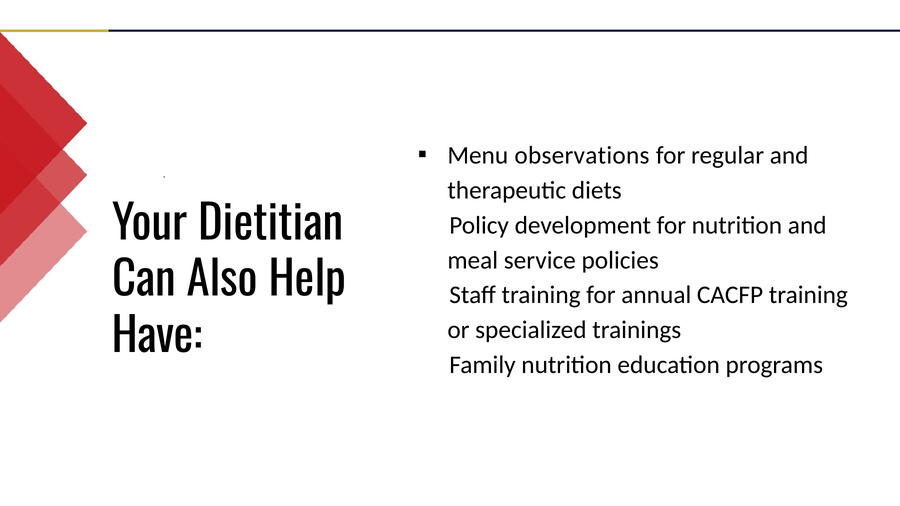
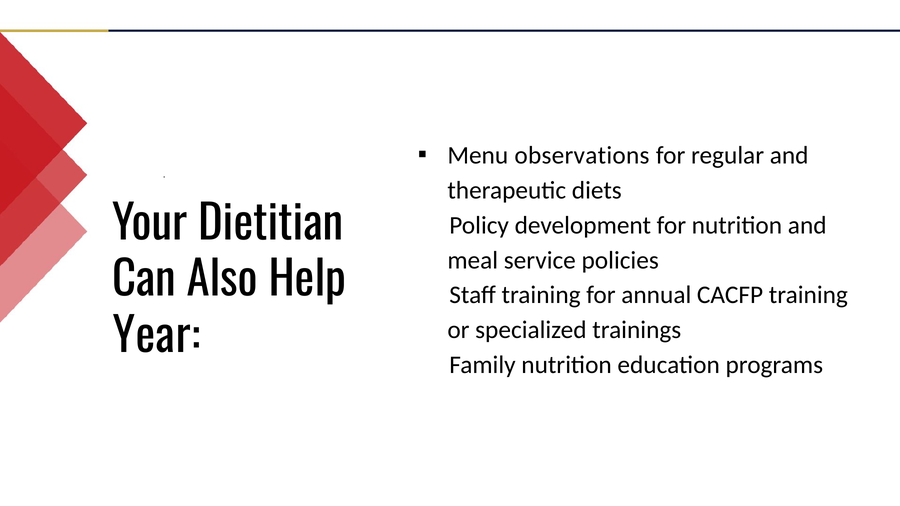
Have: Have -> Year (157, 337)
